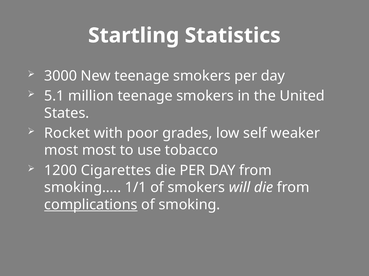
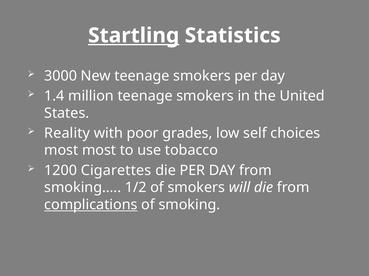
Startling underline: none -> present (134, 36)
5.1: 5.1 -> 1.4 (54, 96)
Rocket: Rocket -> Reality (67, 133)
weaker: weaker -> choices (295, 133)
1/1: 1/1 -> 1/2 (136, 188)
